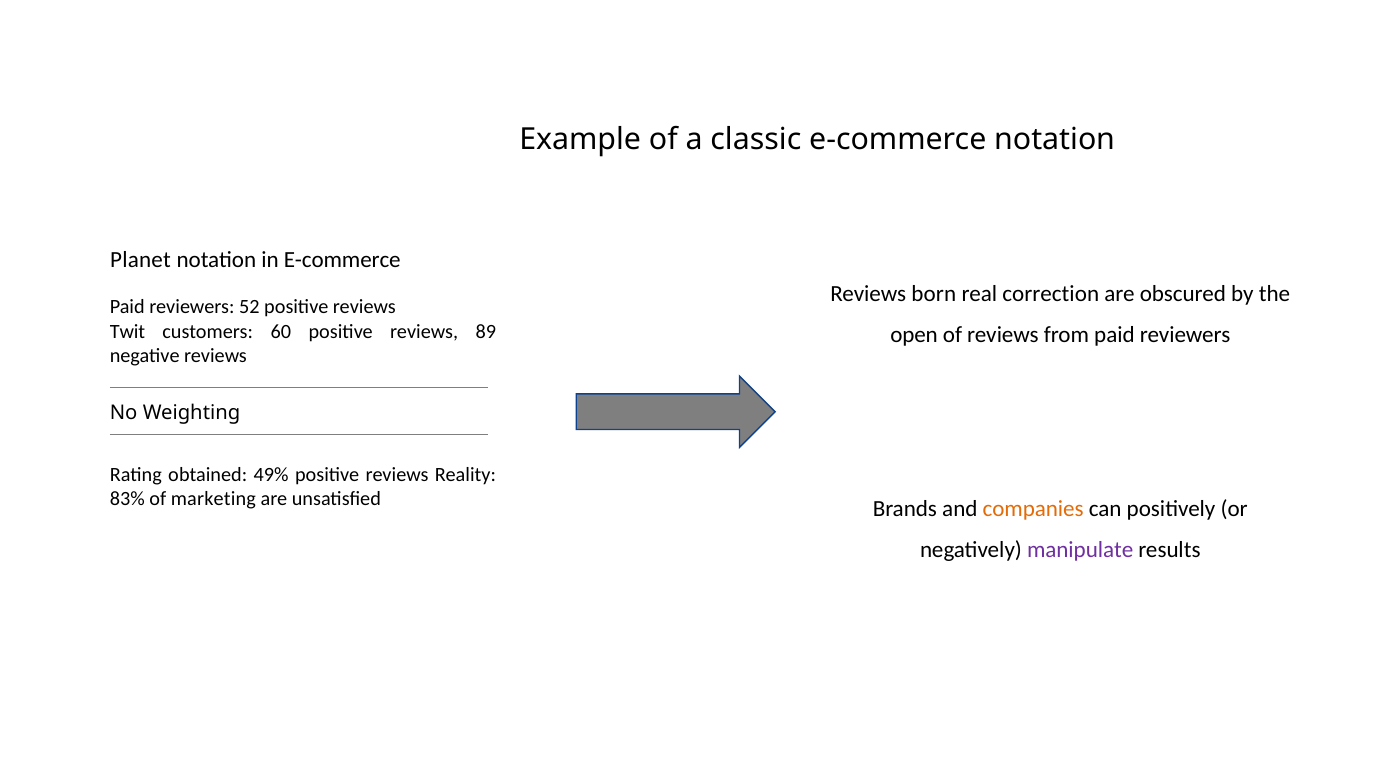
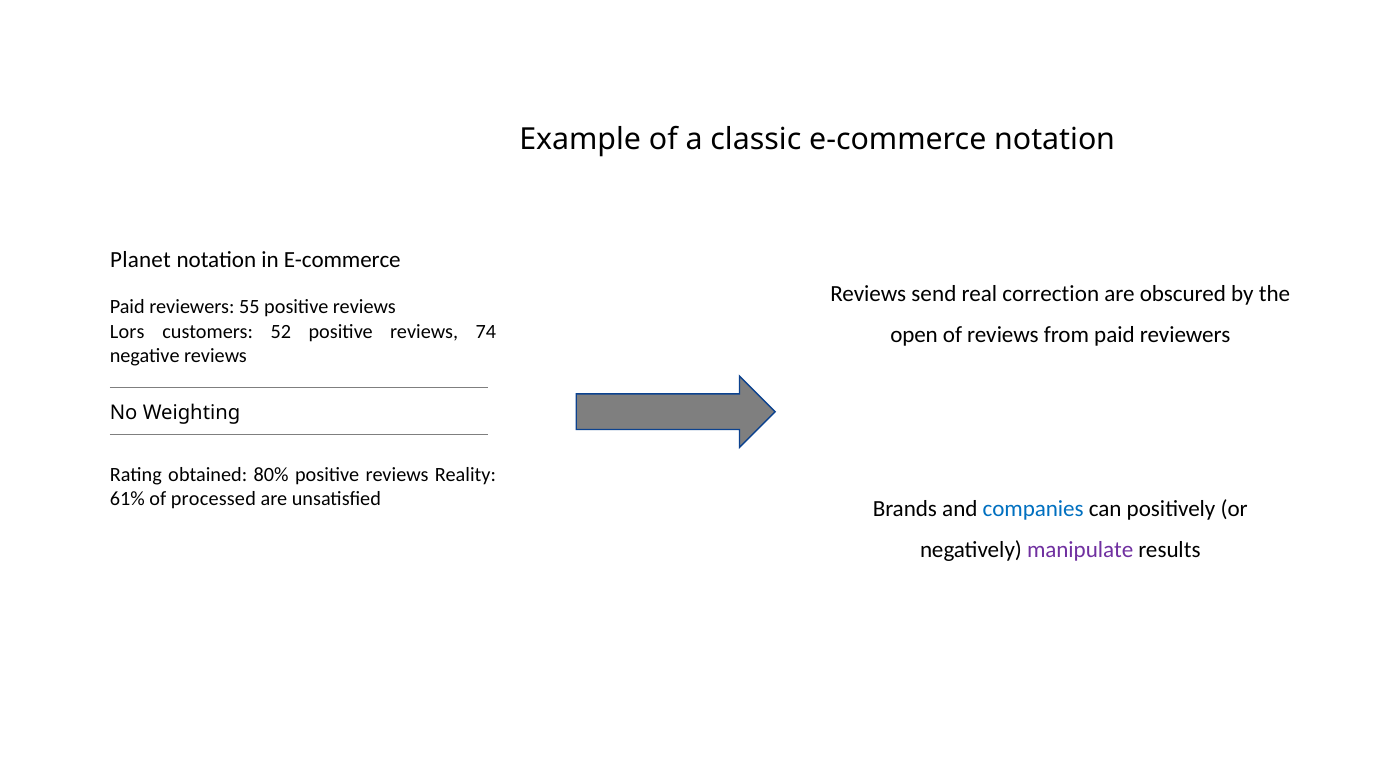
born: born -> send (934, 293)
52: 52 -> 55 (249, 307)
Twit: Twit -> Lors (127, 332)
60: 60 -> 52 (281, 332)
89: 89 -> 74 (486, 332)
49%: 49% -> 80% (271, 475)
83%: 83% -> 61% (127, 499)
marketing: marketing -> processed (213, 499)
companies colour: orange -> blue (1033, 509)
